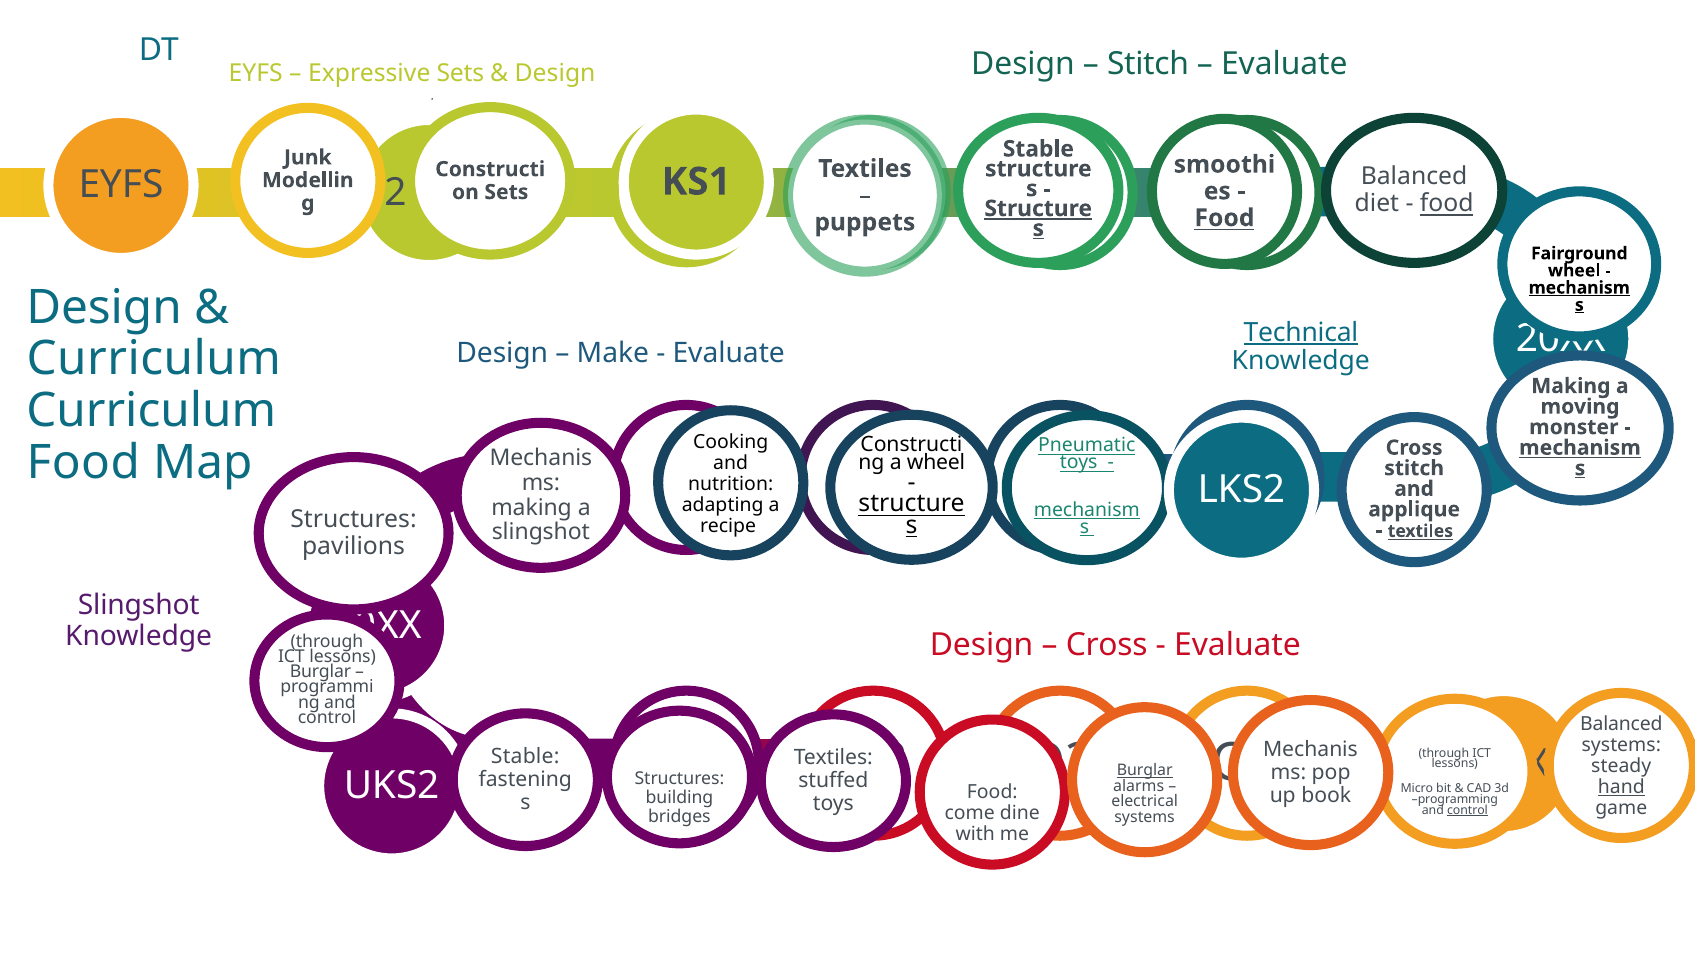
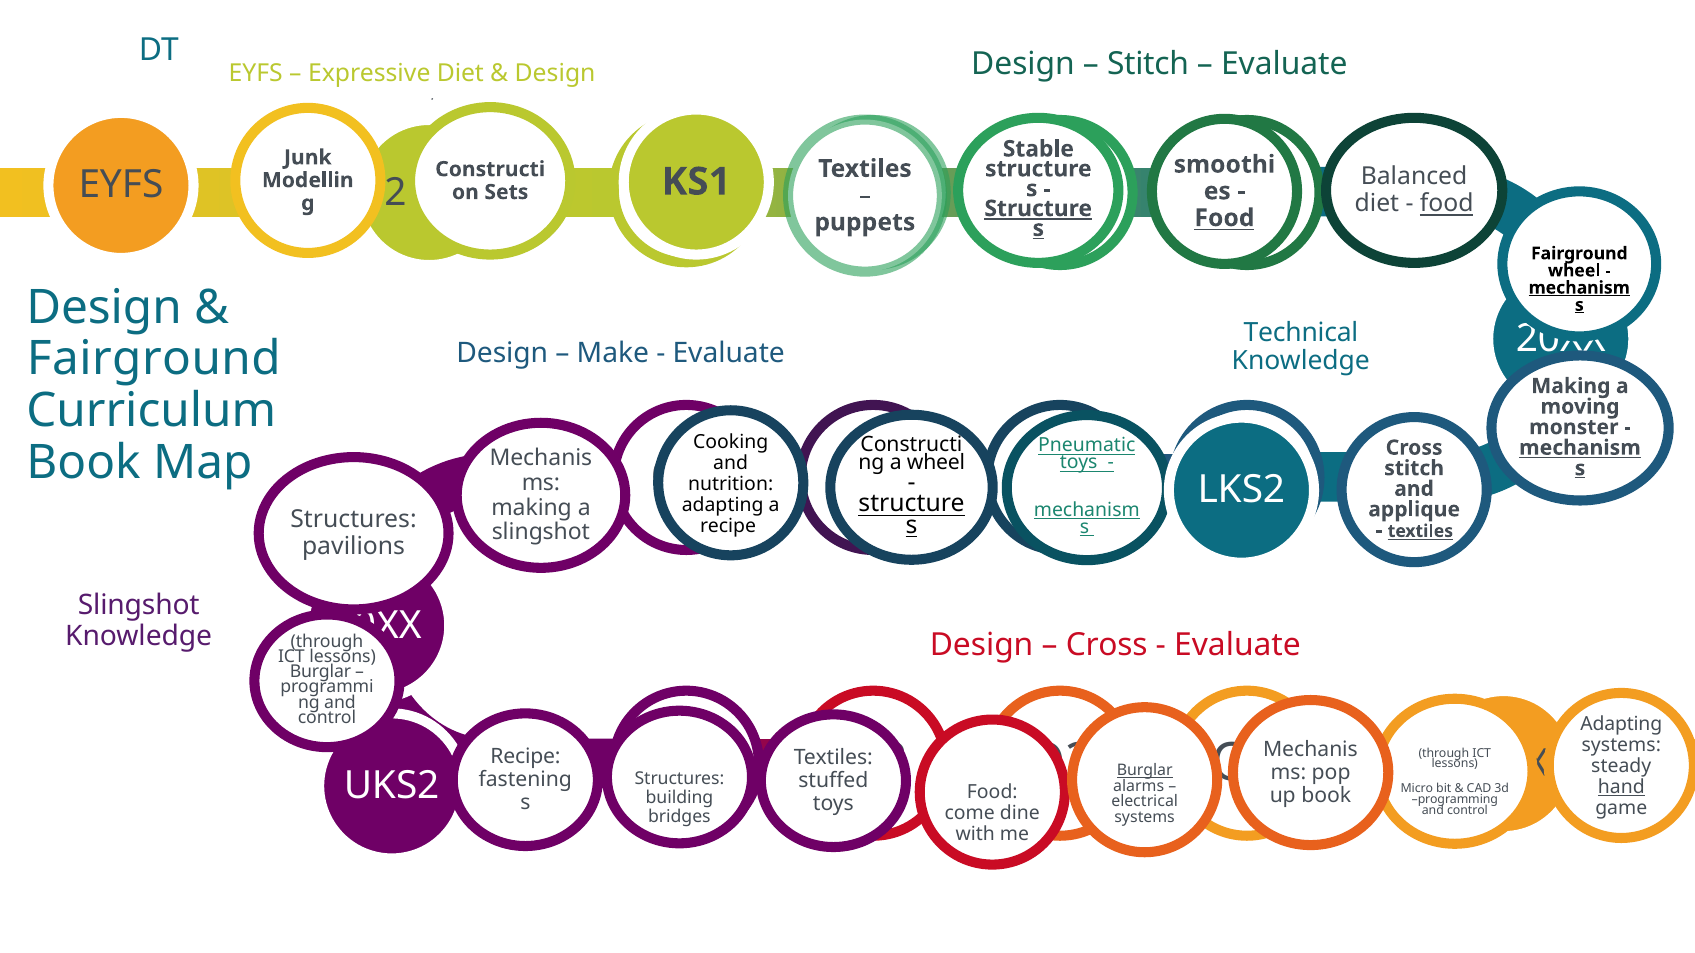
Expressive Sets: Sets -> Diet (460, 74)
Technical underline: present -> none (1301, 333)
Curriculum: Curriculum -> Fairground (154, 359)
Food: Food -> Book (83, 462)
Balanced: Balanced -> Adapting (1621, 725)
Stable: Stable -> Recipe (525, 757)
control underline: present -> none (1467, 810)
